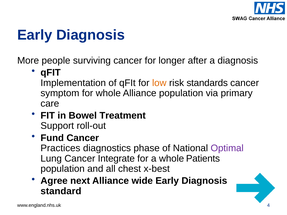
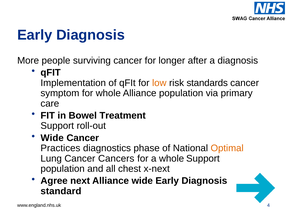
Fund: Fund -> Wide (52, 138)
Optimal colour: purple -> orange (227, 148)
Integrate: Integrate -> Cancers (116, 159)
whole Patients: Patients -> Support (203, 159)
x-best: x-best -> x-next (157, 169)
